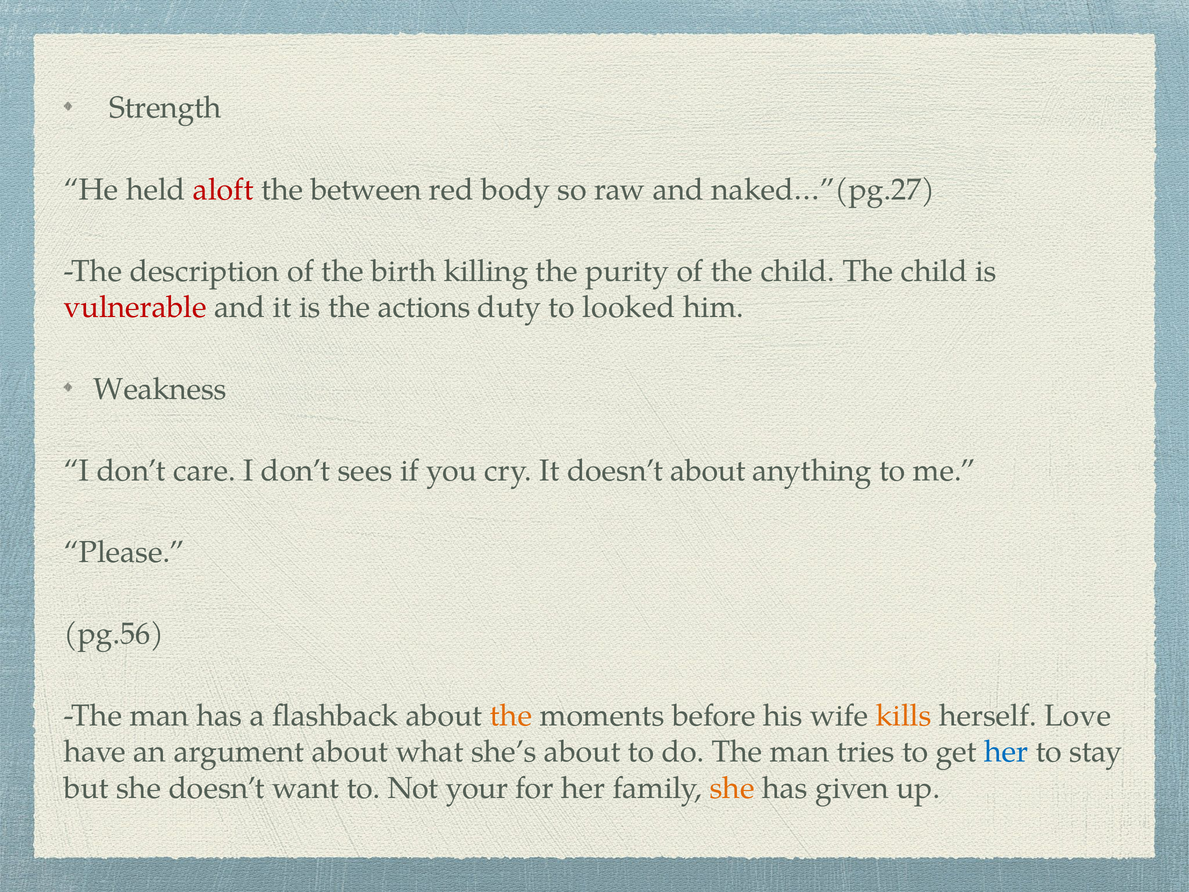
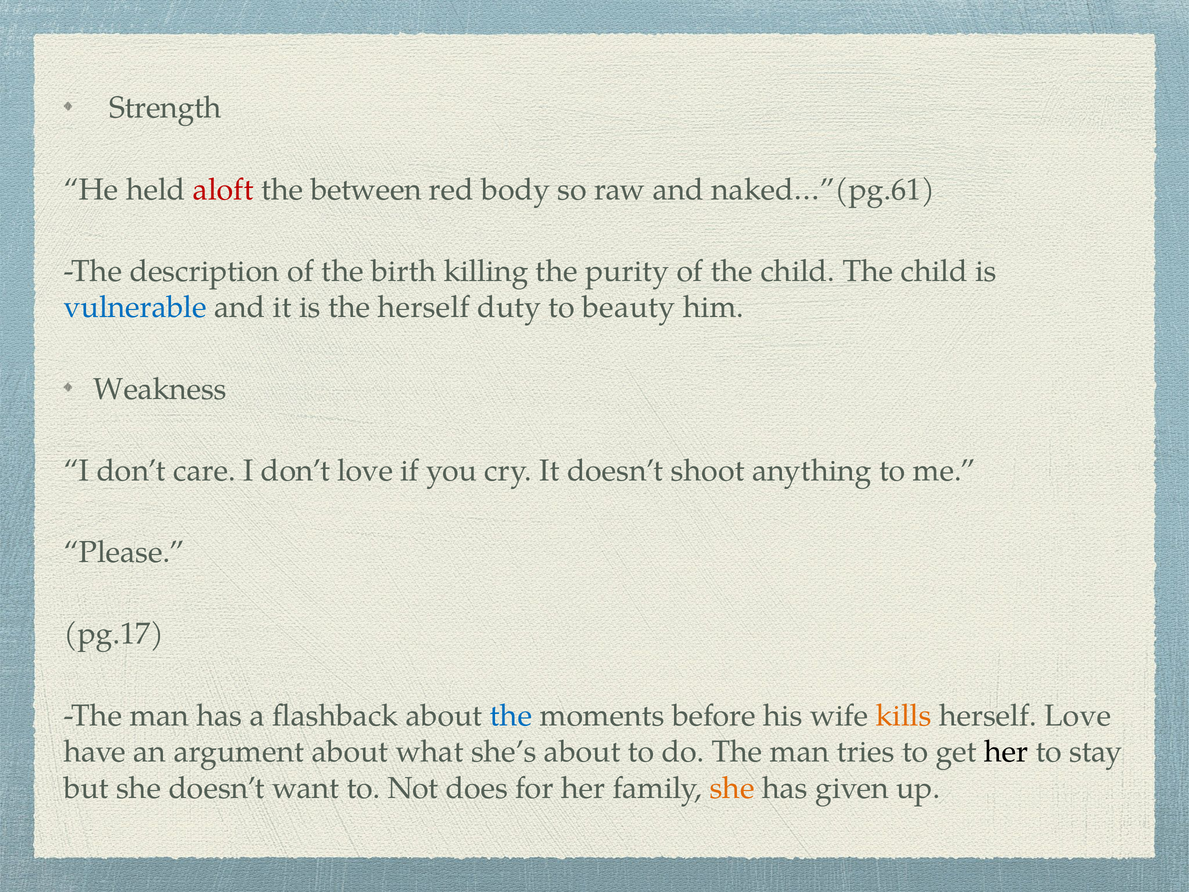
naked…”(pg.27: naked…”(pg.27 -> naked…”(pg.61 (823, 189)
vulnerable colour: red -> blue (135, 307)
the actions: actions -> herself (424, 307)
looked: looked -> beauty (629, 307)
don’t sees: sees -> love (365, 471)
doesn’t about: about -> shoot (708, 471)
pg.56: pg.56 -> pg.17 (114, 634)
the colour: orange -> blue (511, 715)
her colour: blue -> black (1006, 752)
your: your -> does (477, 788)
